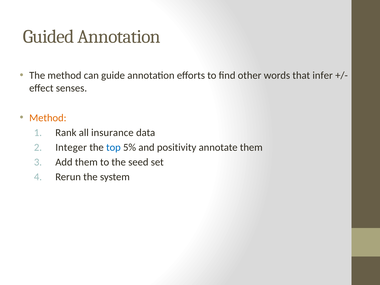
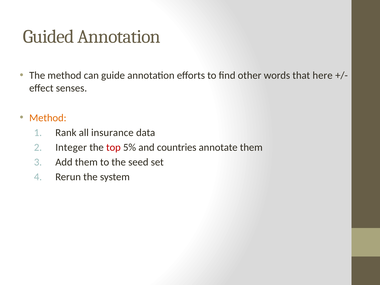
infer: infer -> here (323, 75)
top colour: blue -> red (113, 147)
positivity: positivity -> countries (177, 147)
